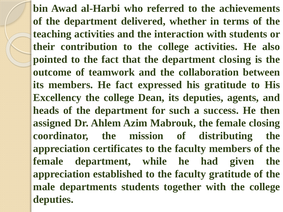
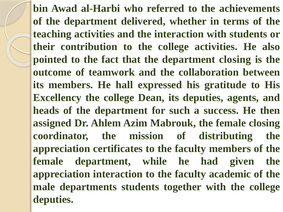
He fact: fact -> hall (124, 85)
appreciation established: established -> interaction (118, 174)
faculty gratitude: gratitude -> academic (230, 174)
